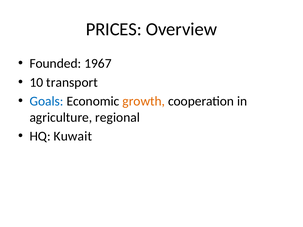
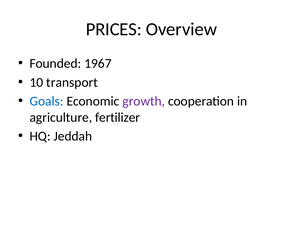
growth colour: orange -> purple (144, 101)
regional: regional -> fertilizer (118, 117)
Kuwait: Kuwait -> Jeddah (73, 136)
